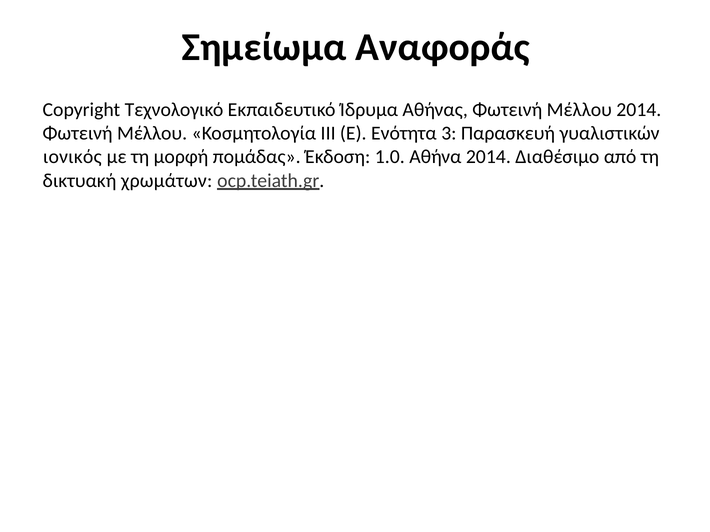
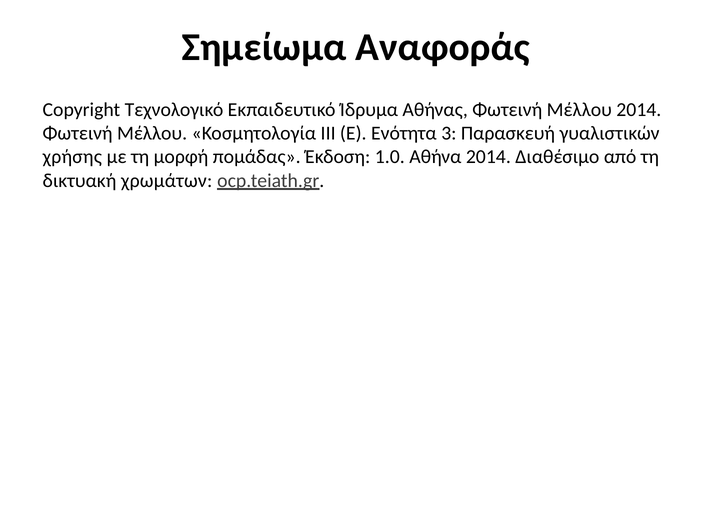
ιονικός: ιονικός -> χρήσης (72, 157)
